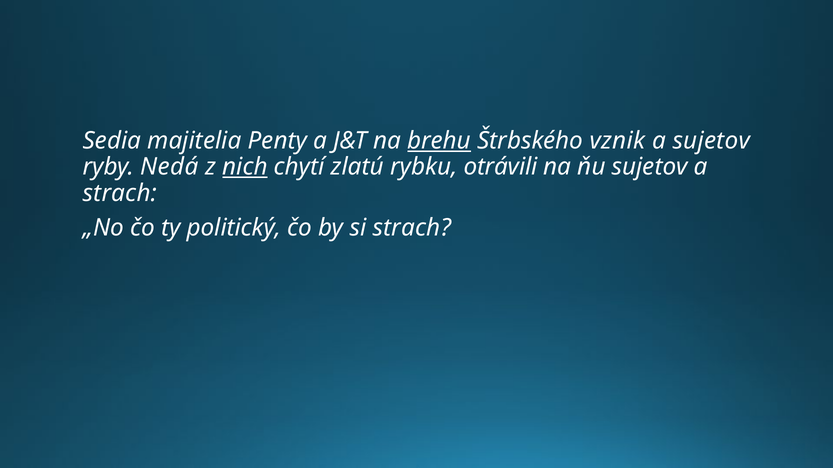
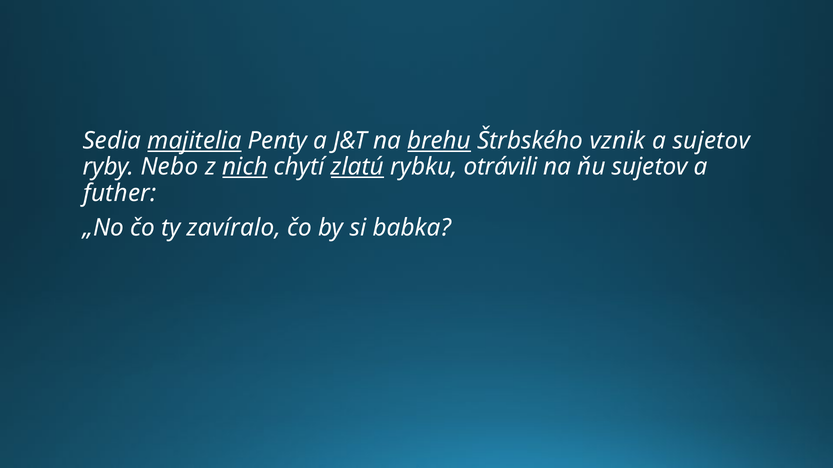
majitelia underline: none -> present (194, 141)
Nedá: Nedá -> Nebo (169, 167)
zlatú underline: none -> present (357, 167)
strach: strach -> futher (120, 193)
politický: politický -> zavíralo (234, 228)
si strach: strach -> babka (412, 228)
